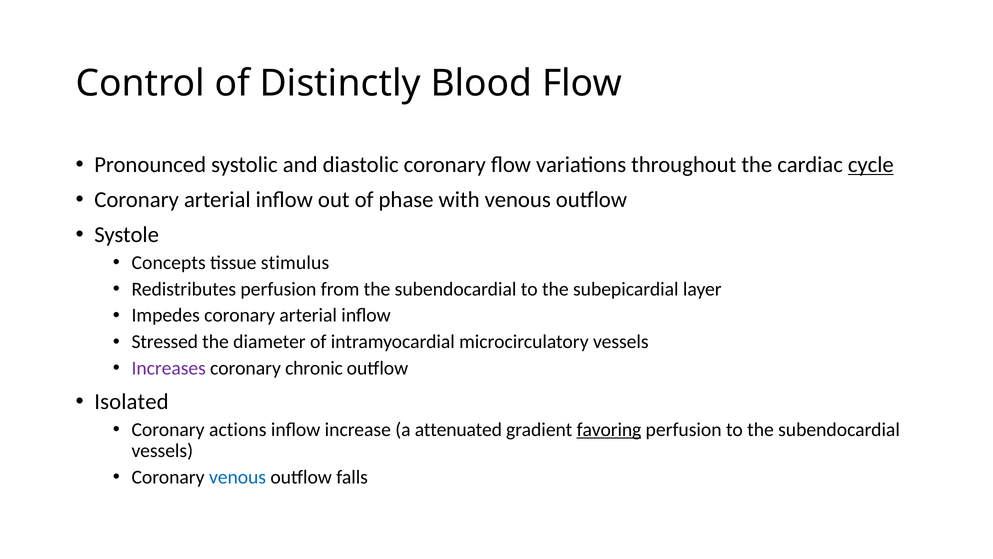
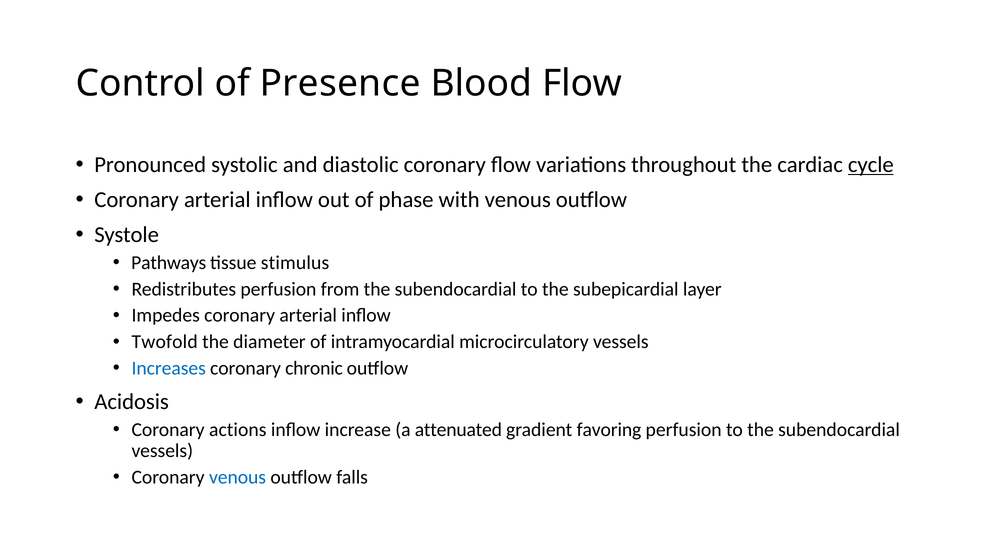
Distinctly: Distinctly -> Presence (340, 83)
Concepts: Concepts -> Pathways (169, 262)
Stressed: Stressed -> Twofold (165, 342)
Increases colour: purple -> blue (169, 368)
Isolated: Isolated -> Acidosis (132, 401)
favoring underline: present -> none (609, 429)
